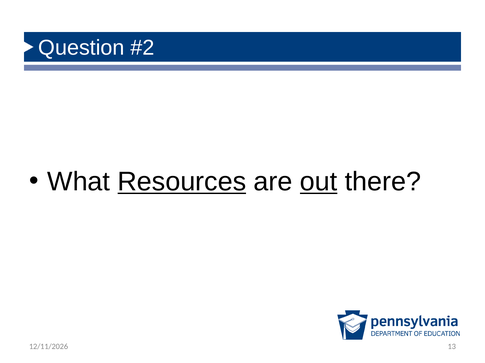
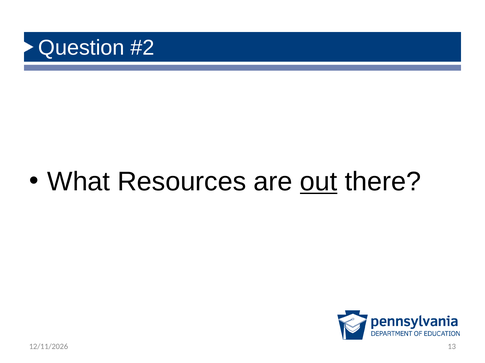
Resources underline: present -> none (182, 182)
